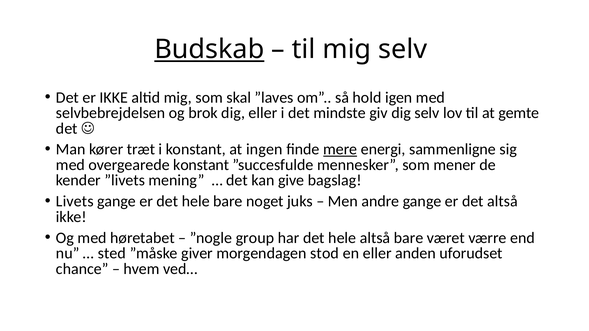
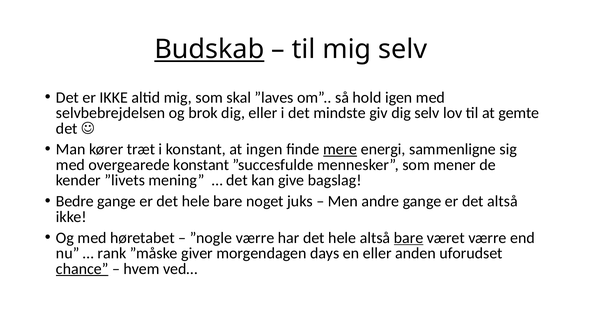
Livets: Livets -> Bedre (75, 202)
”nogle group: group -> værre (255, 238)
bare underline: none -> present (409, 238)
sted: sted -> rank (112, 254)
stod: stod -> days (325, 254)
chance underline: none -> present (82, 269)
